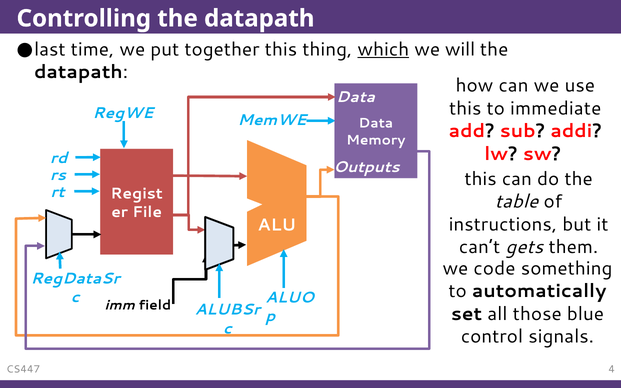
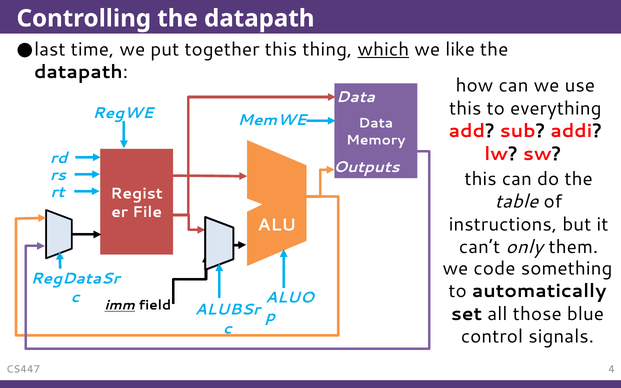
will: will -> like (460, 49)
immediate: immediate -> everything (556, 108)
gets: gets -> only (524, 247)
imm underline: none -> present (120, 305)
